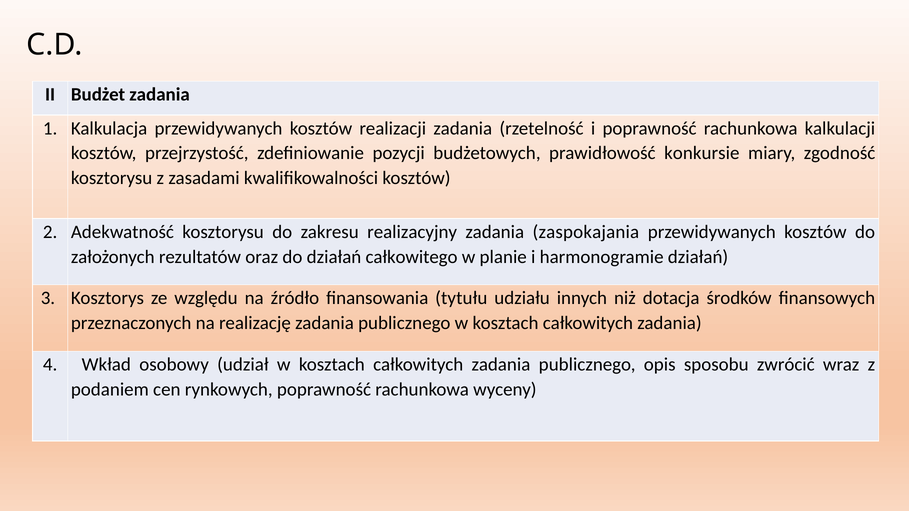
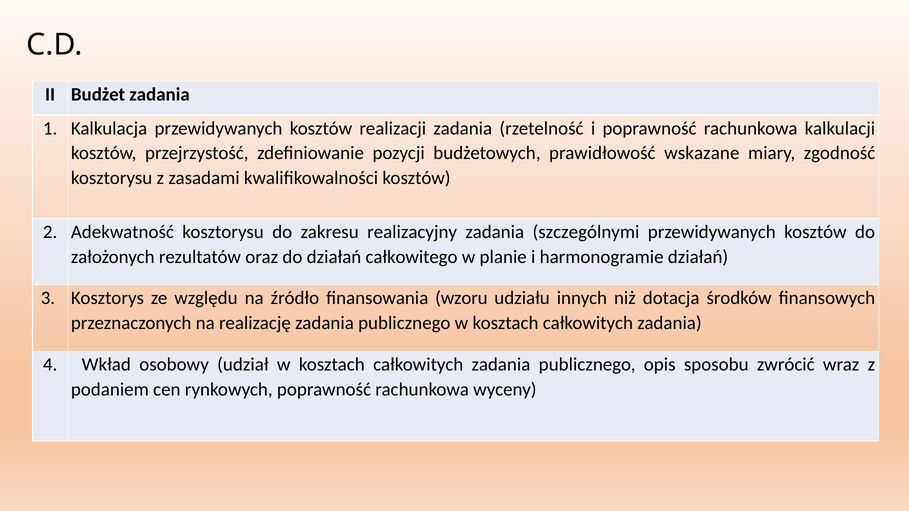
konkursie: konkursie -> wskazane (702, 153)
zaspokajania: zaspokajania -> szczególnymi (586, 232)
tytułu: tytułu -> wzoru (461, 298)
